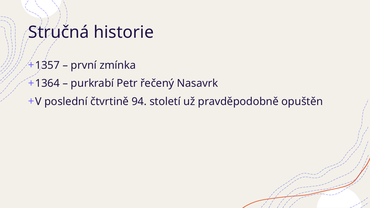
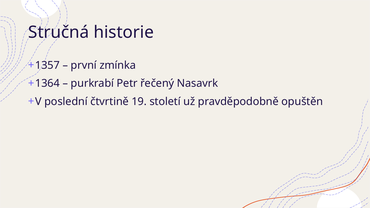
94: 94 -> 19 (139, 102)
